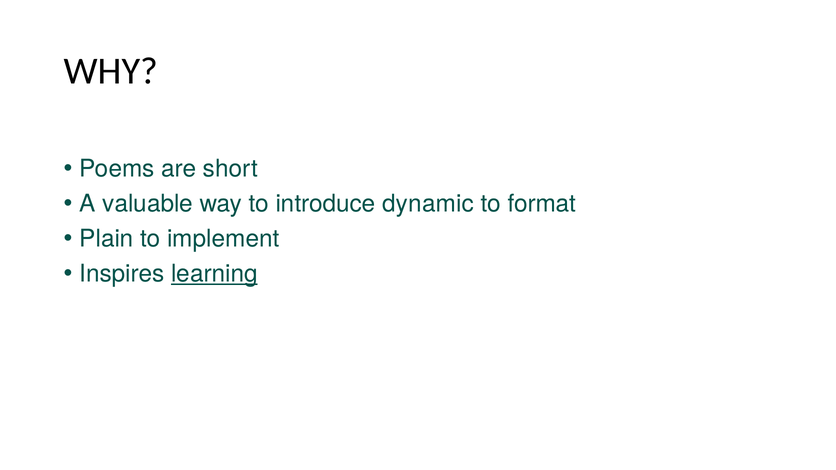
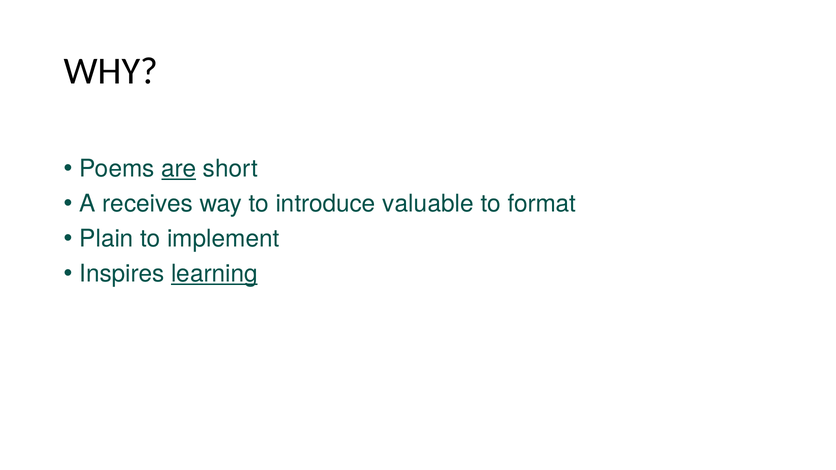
are underline: none -> present (179, 169)
valuable: valuable -> receives (148, 204)
dynamic: dynamic -> valuable (428, 204)
